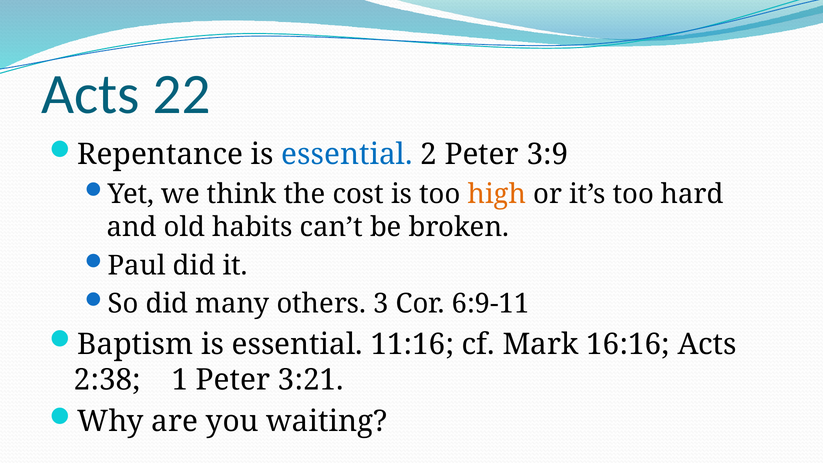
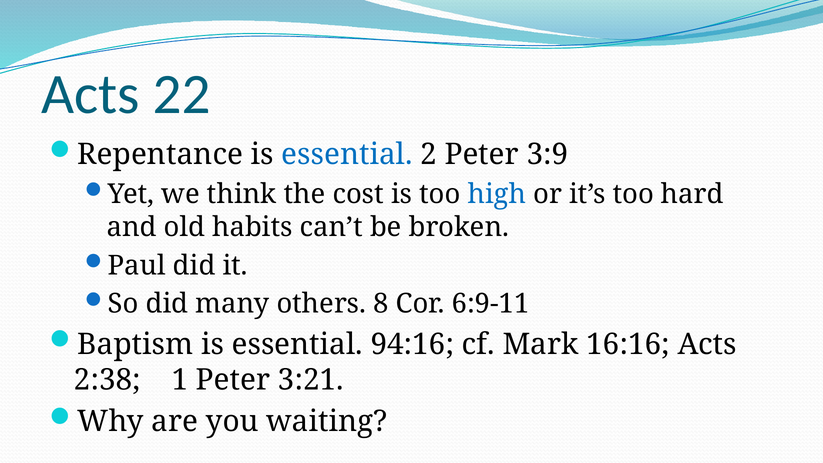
high colour: orange -> blue (497, 194)
3: 3 -> 8 (381, 304)
11:16: 11:16 -> 94:16 (412, 344)
